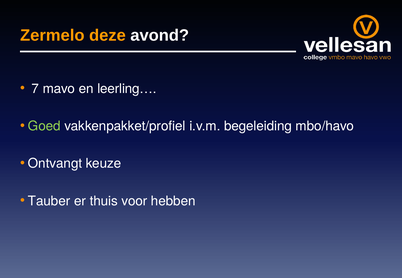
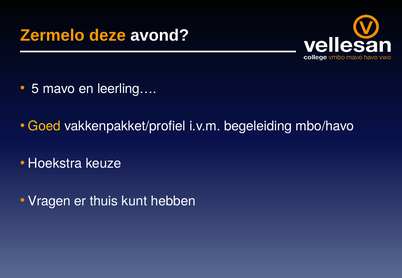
7: 7 -> 5 (35, 89)
Goed colour: light green -> yellow (44, 126)
Ontvangt: Ontvangt -> Hoekstra (55, 164)
Tauber: Tauber -> Vragen (49, 201)
voor: voor -> kunt (134, 201)
